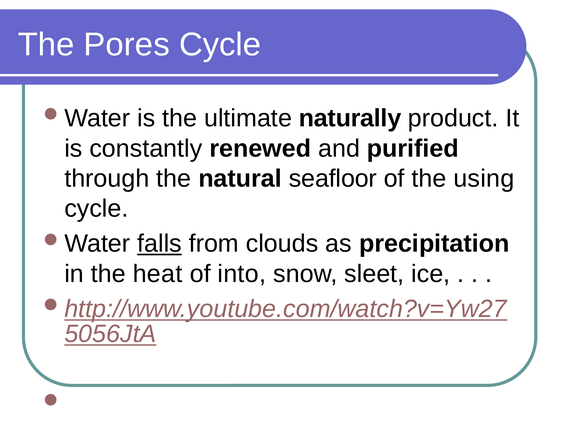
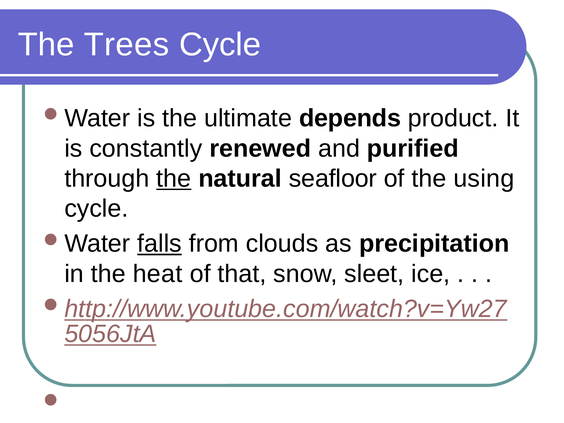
Pores: Pores -> Trees (126, 45)
naturally: naturally -> depends (350, 118)
the underline: none -> present (174, 178)
into: into -> that (242, 274)
